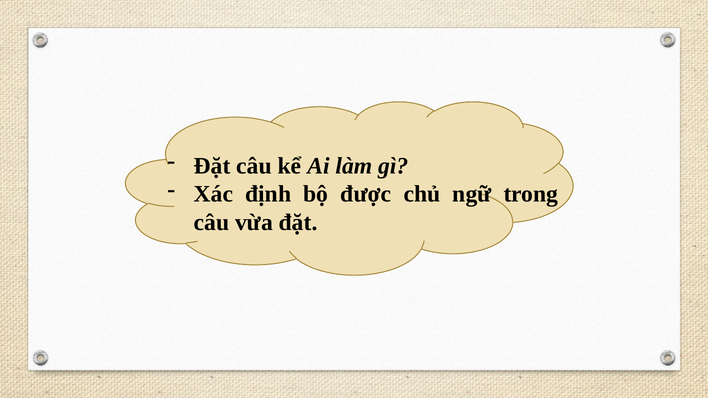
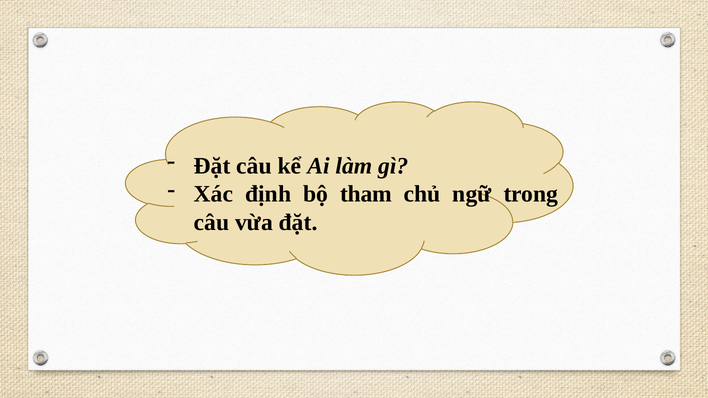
được: được -> tham (366, 194)
